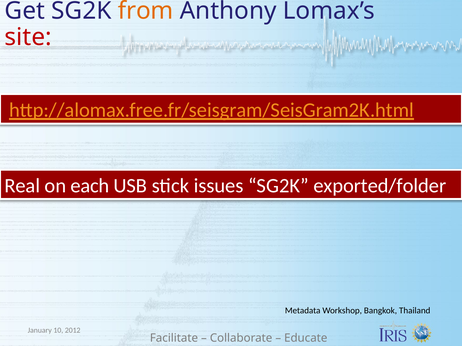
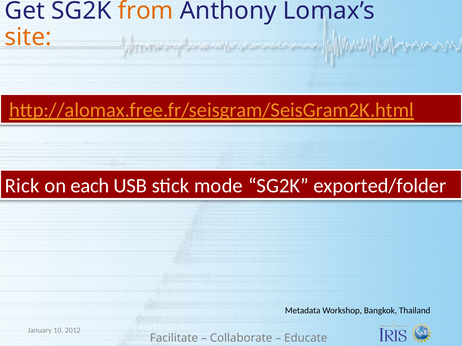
site colour: red -> orange (28, 37)
Real: Real -> Rick (22, 186)
issues: issues -> mode (218, 186)
